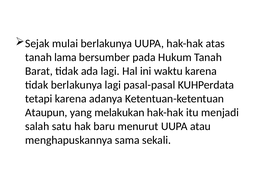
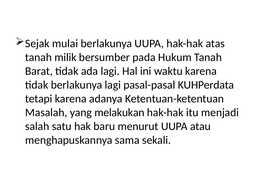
lama: lama -> milik (65, 57)
Ataupun: Ataupun -> Masalah (46, 112)
